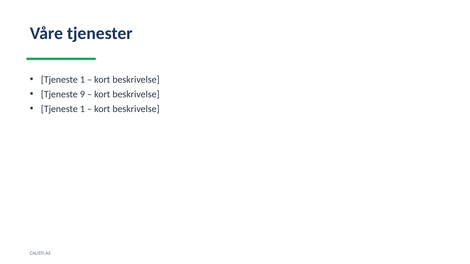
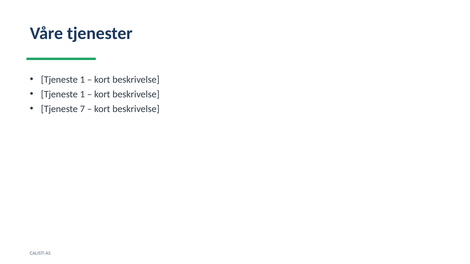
9: 9 -> 1 (82, 94)
1: 1 -> 7 (82, 109)
